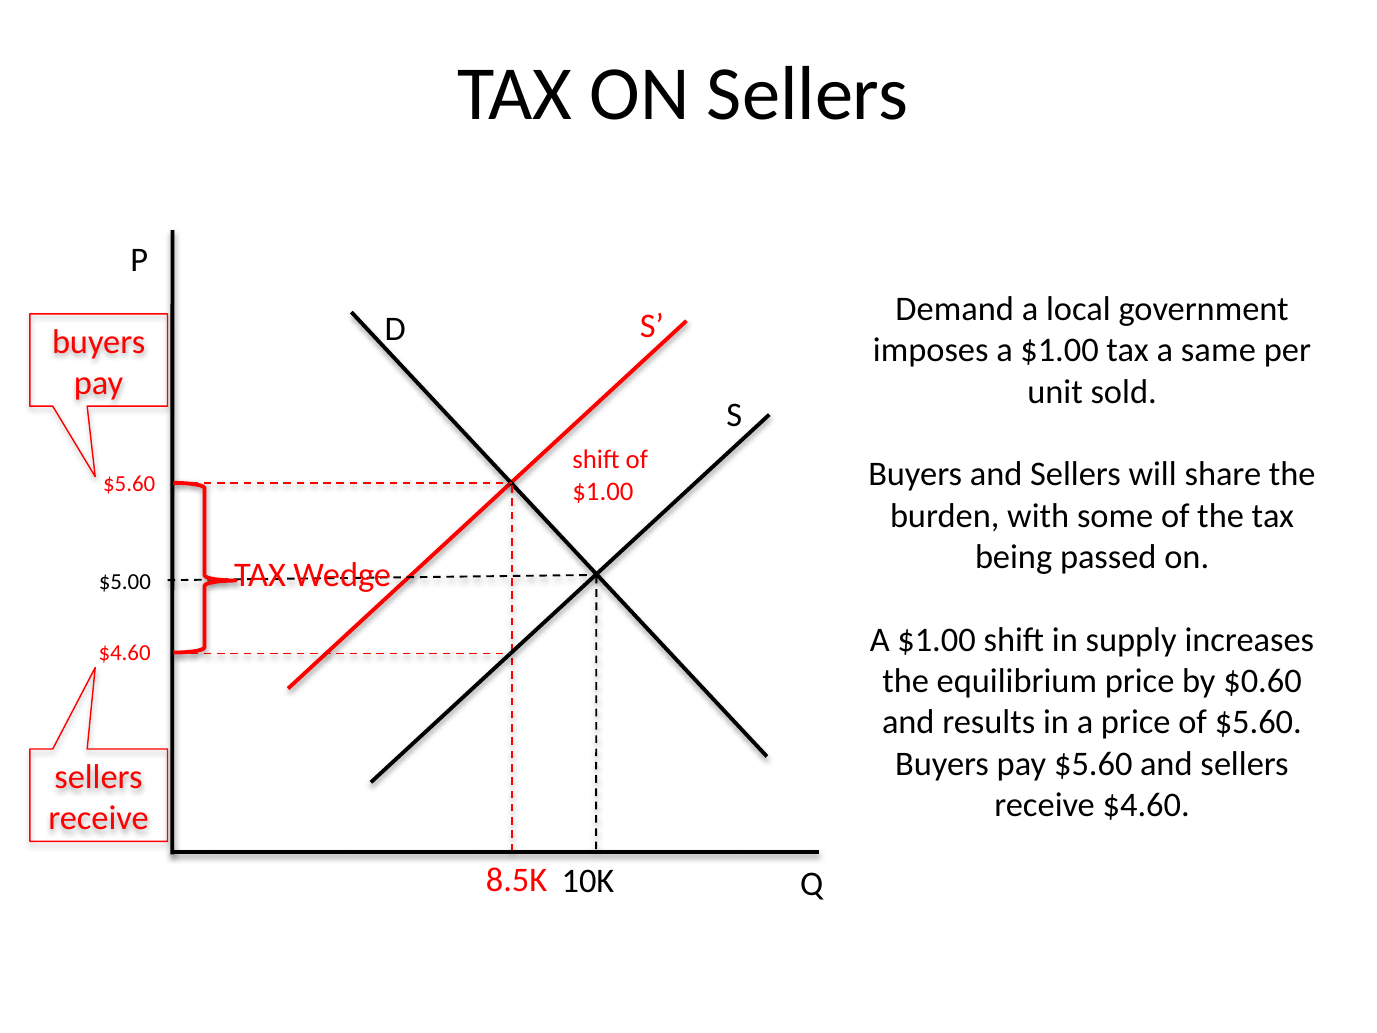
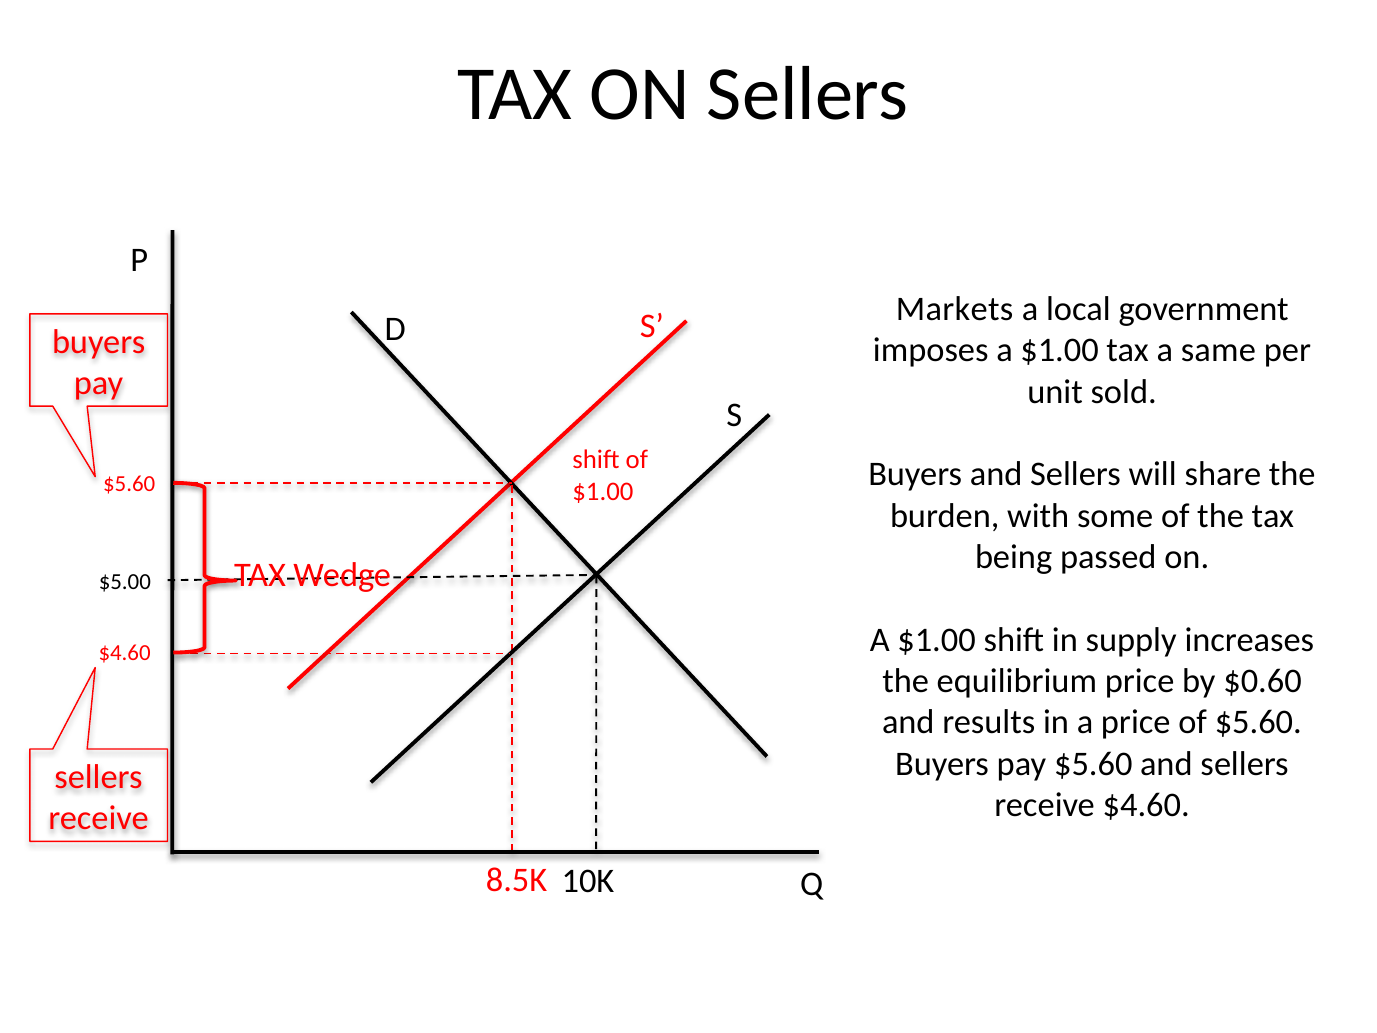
Demand: Demand -> Markets (955, 309)
